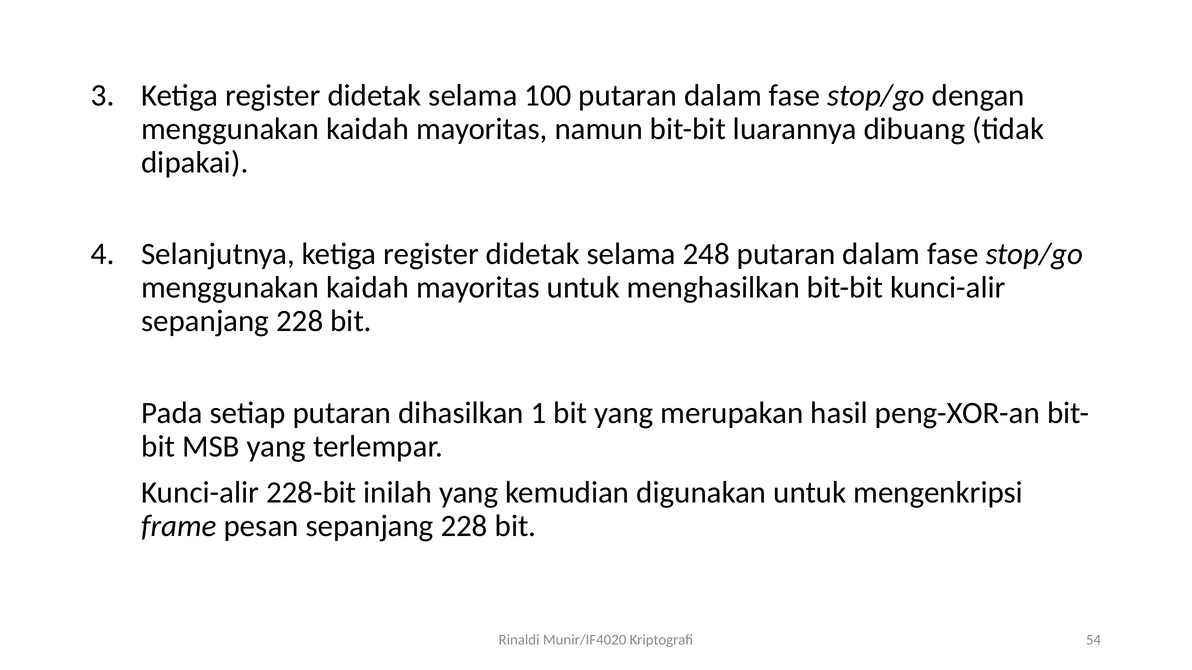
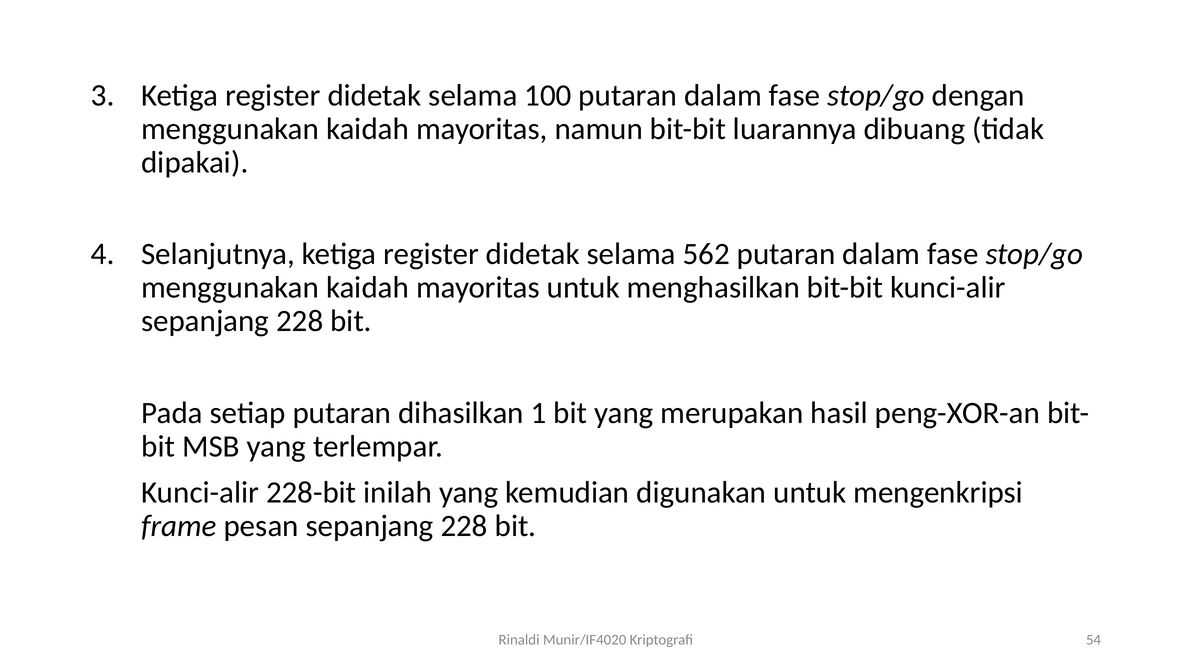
248: 248 -> 562 (706, 254)
